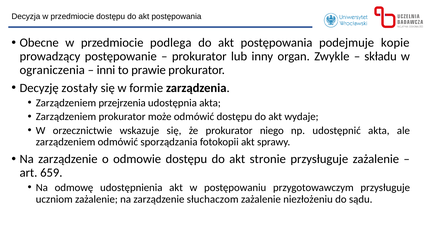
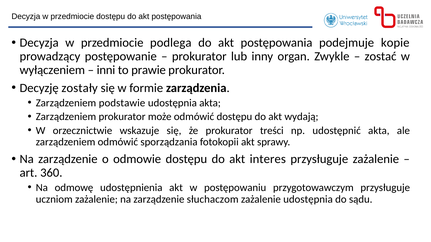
Obecne: Obecne -> Decyzja (39, 43)
składu: składu -> zostać (381, 56)
ograniczenia: ograniczenia -> wyłączeniem (52, 70)
przejrzenia: przejrzenia -> podstawie (122, 103)
wydaje: wydaje -> wydają (301, 117)
niego: niego -> treści (272, 131)
stronie: stronie -> interes (268, 159)
659: 659 -> 360 (51, 173)
zażalenie niezłożeniu: niezłożeniu -> udostępnia (308, 200)
